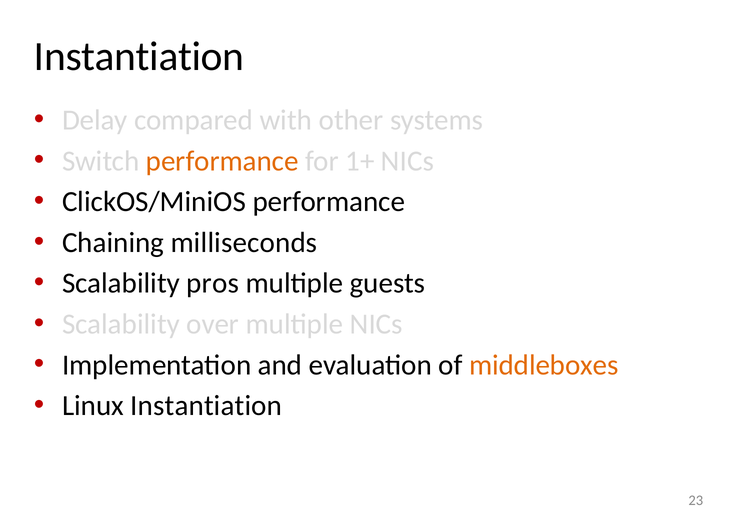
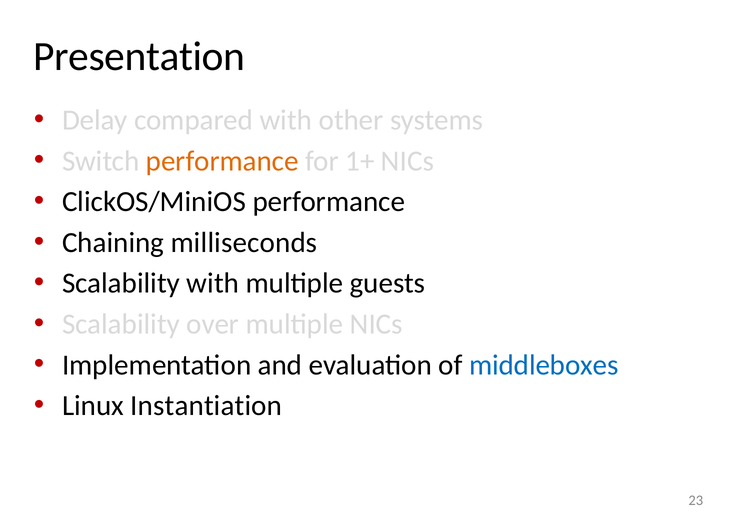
Instantiation: Instantiation -> Presentation (139, 56)
Scalability pros: pros -> with (213, 283)
middleboxes colour: orange -> blue (544, 365)
